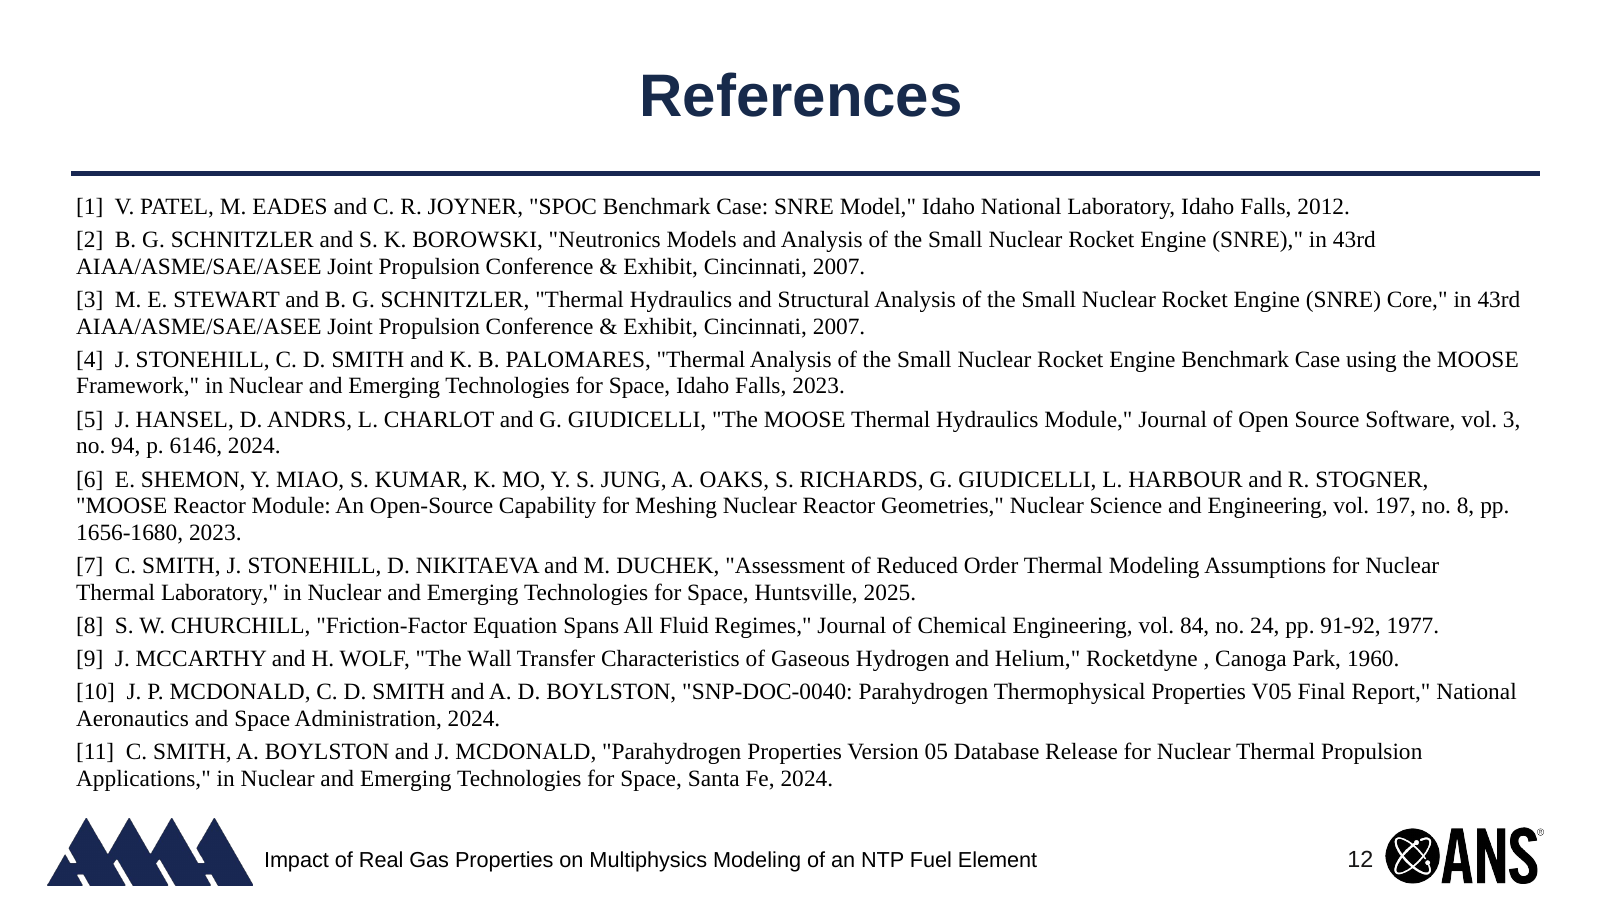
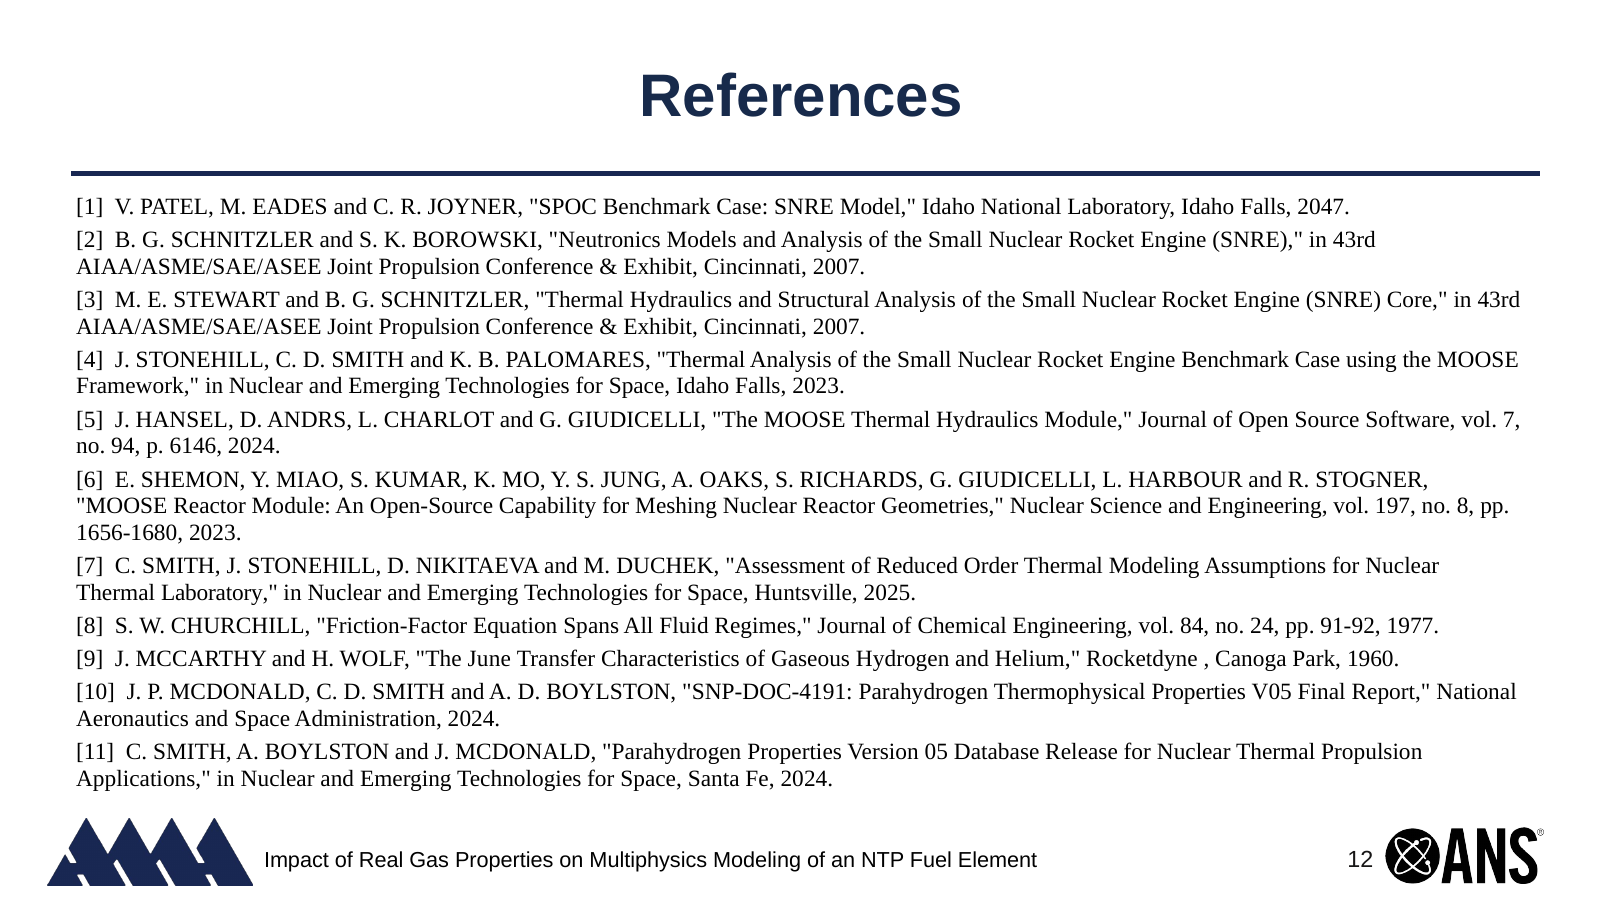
2012: 2012 -> 2047 (1324, 207)
vol 3: 3 -> 7 (1512, 420)
Wall: Wall -> June (489, 659)
SNP-DOC-0040: SNP-DOC-0040 -> SNP-DOC-4191 (767, 692)
